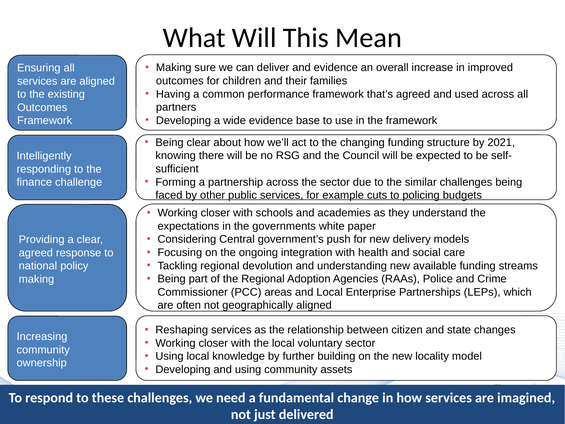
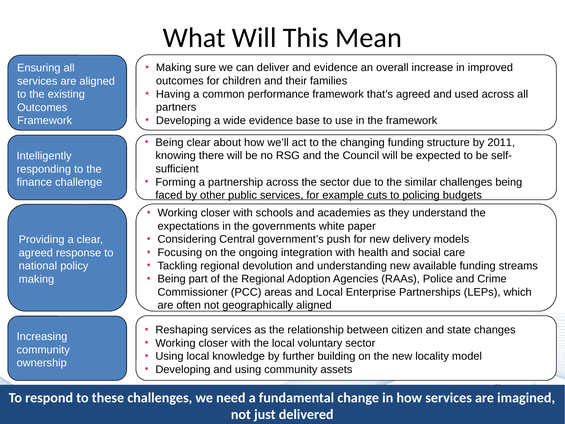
2021: 2021 -> 2011 (501, 142)
